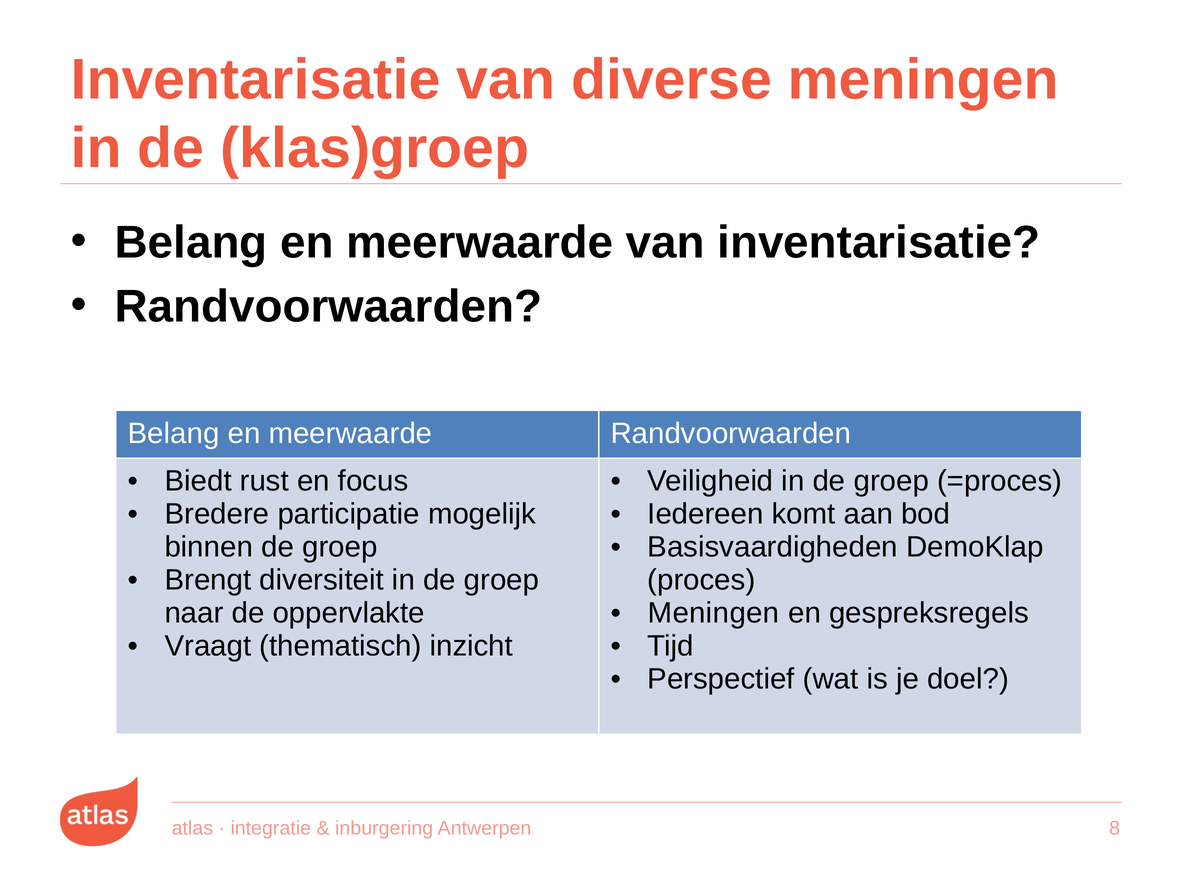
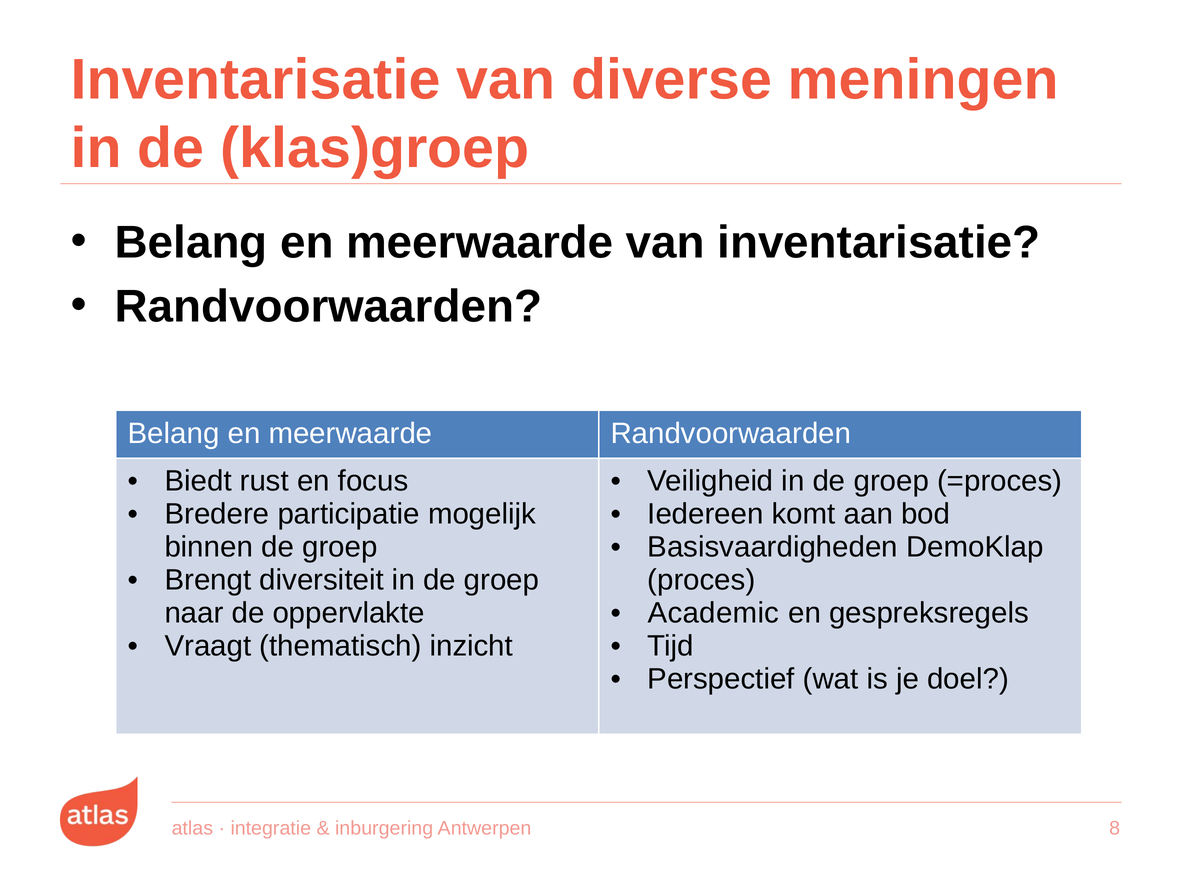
Meningen: Meningen -> Academic (714, 613)
